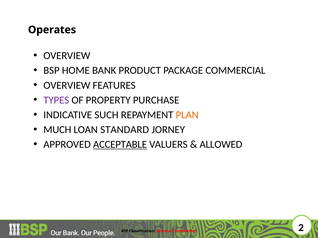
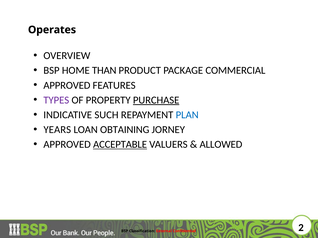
BANK: BANK -> THAN (104, 71)
OVERVIEW: OVERVIEW -> APPROVED (67, 85)
PURCHASE underline: none -> present (156, 100)
PLAN colour: orange -> blue (187, 115)
MUCH: MUCH -> YEARS (57, 130)
STANDARD: STANDARD -> OBTAINING (125, 130)
